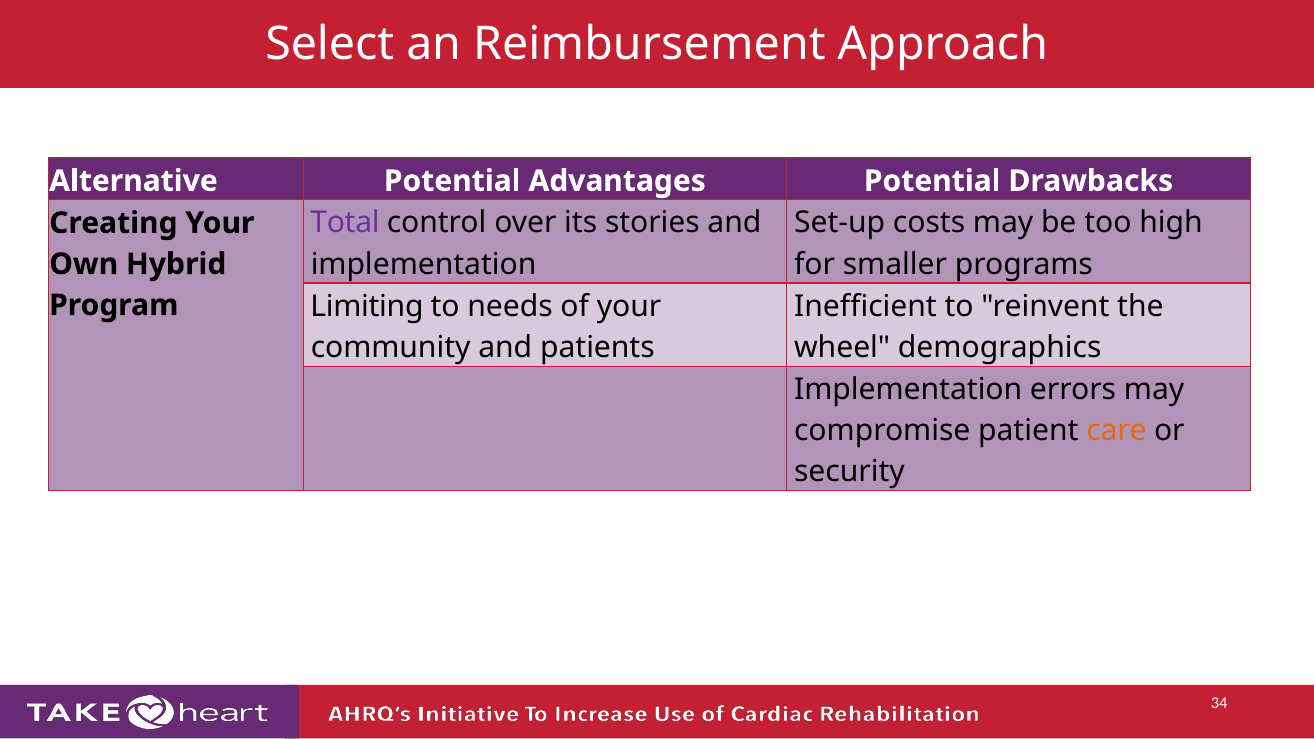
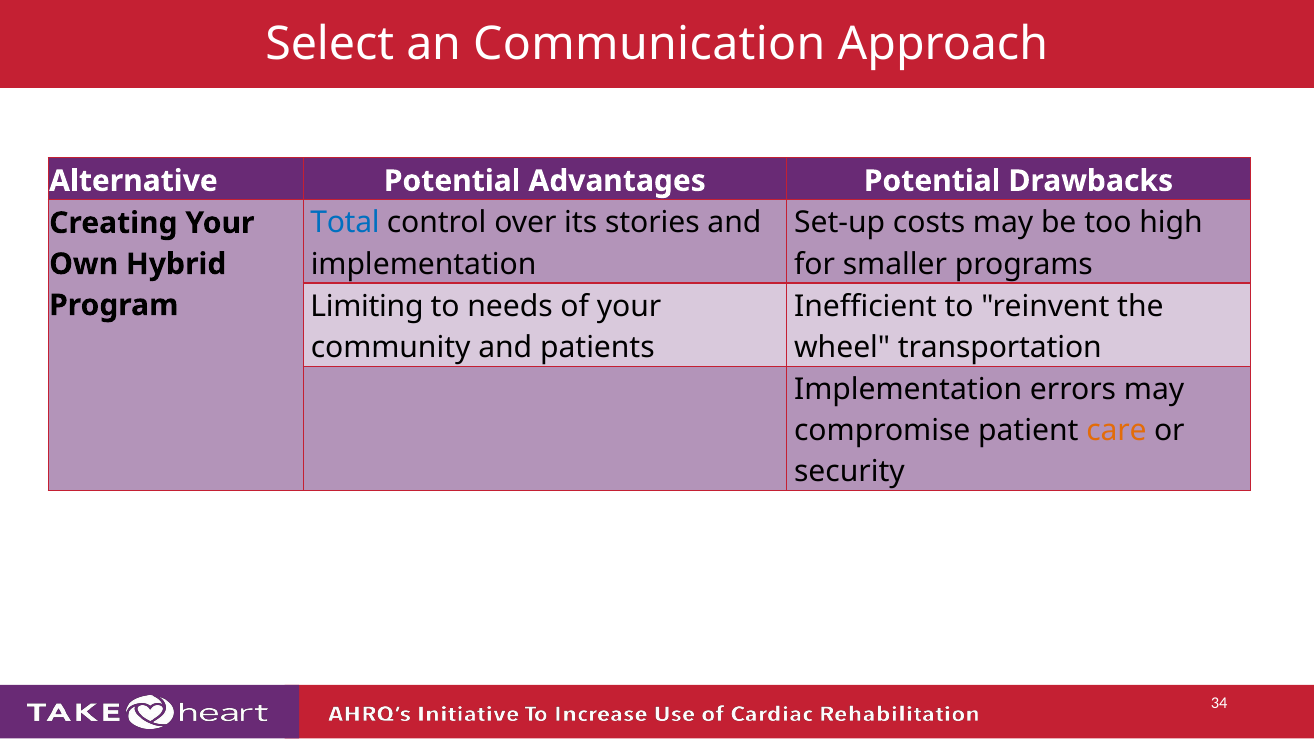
Reimbursement: Reimbursement -> Communication (649, 44)
Total colour: purple -> blue (345, 223)
demographics: demographics -> transportation (1000, 347)
